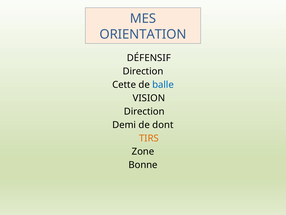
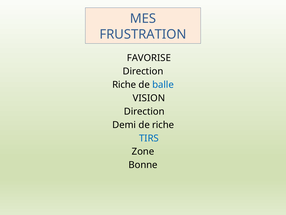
ORIENTATION: ORIENTATION -> FRUSTRATION (143, 34)
DÉFENSIF: DÉFENSIF -> FAVORISE (149, 58)
Cette: Cette -> Riche (124, 85)
de dont: dont -> riche (163, 125)
TIRS colour: orange -> blue (149, 138)
